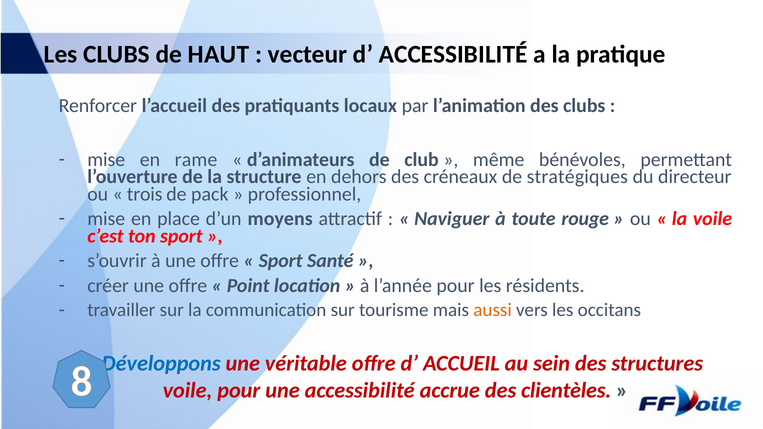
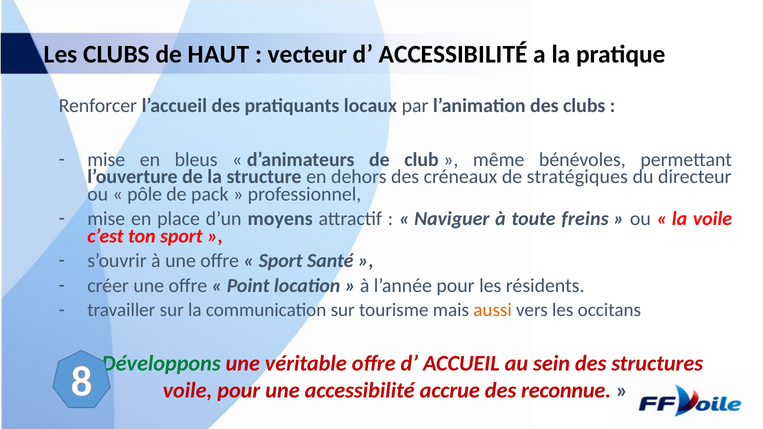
rame: rame -> bleus (196, 160)
trois: trois -> pôle (145, 194)
rouge: rouge -> freins (585, 219)
Développons colour: blue -> green (161, 364)
clientèles: clientèles -> reconnue (566, 390)
